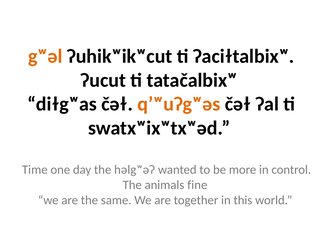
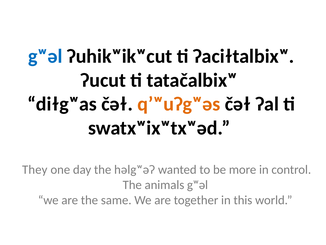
gʷəl colour: orange -> blue (45, 56)
Time: Time -> They (35, 169)
animals fine: fine -> gʷəl (197, 185)
